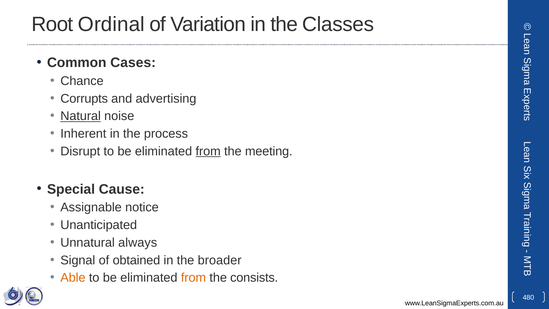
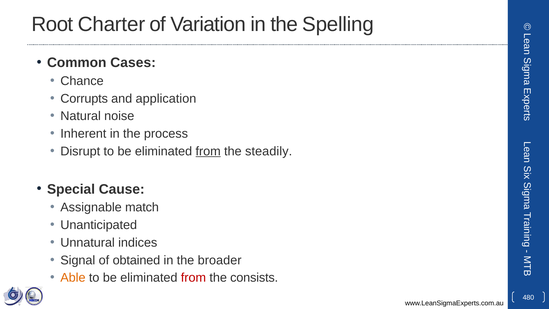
Ordinal: Ordinal -> Charter (112, 24)
Classes: Classes -> Spelling (338, 24)
advertising: advertising -> application (166, 99)
Natural underline: present -> none (81, 116)
meeting: meeting -> steadily (269, 151)
notice: notice -> match (142, 207)
always: always -> indices (138, 242)
from colour: orange -> red (193, 278)
